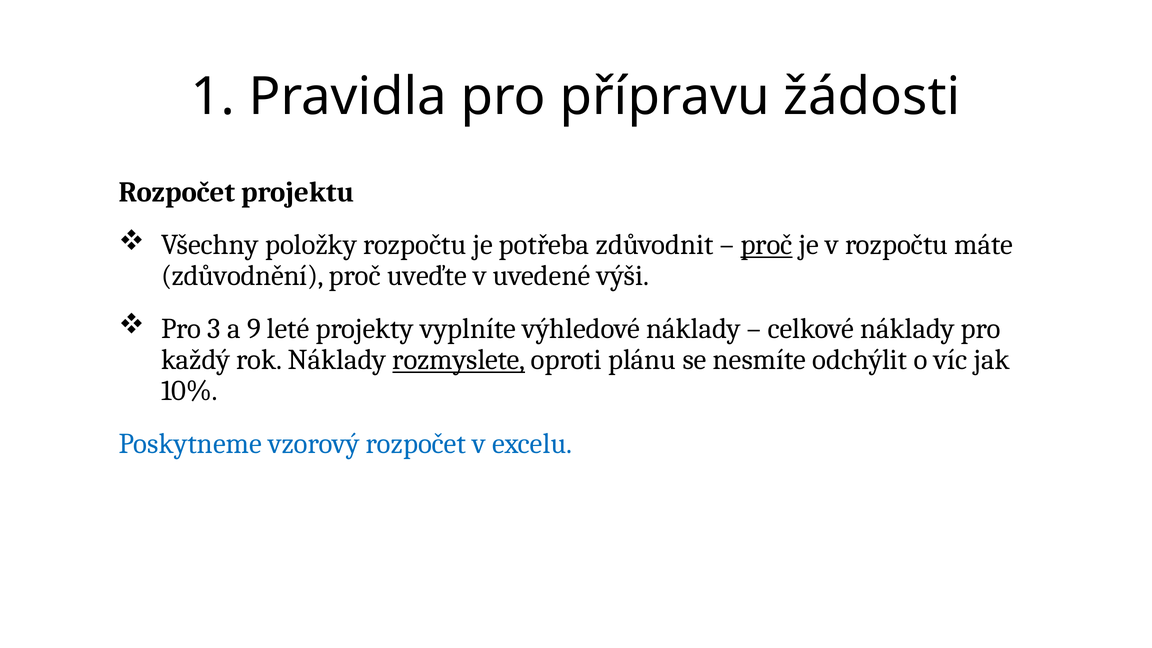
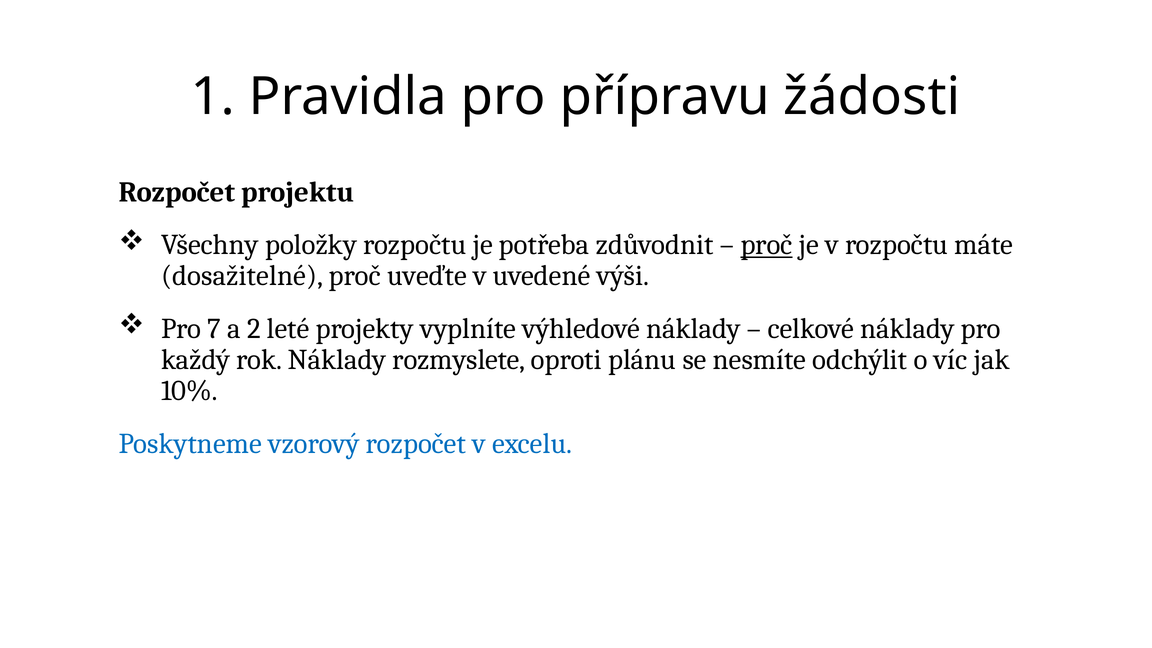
zdůvodnění: zdůvodnění -> dosažitelné (242, 276)
3: 3 -> 7 (214, 329)
9: 9 -> 2 (254, 329)
rozmyslete underline: present -> none (459, 360)
